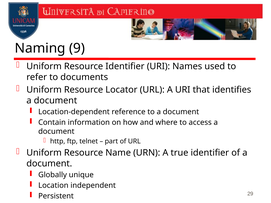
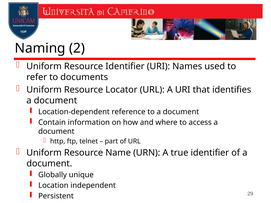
9: 9 -> 2 (77, 48)
